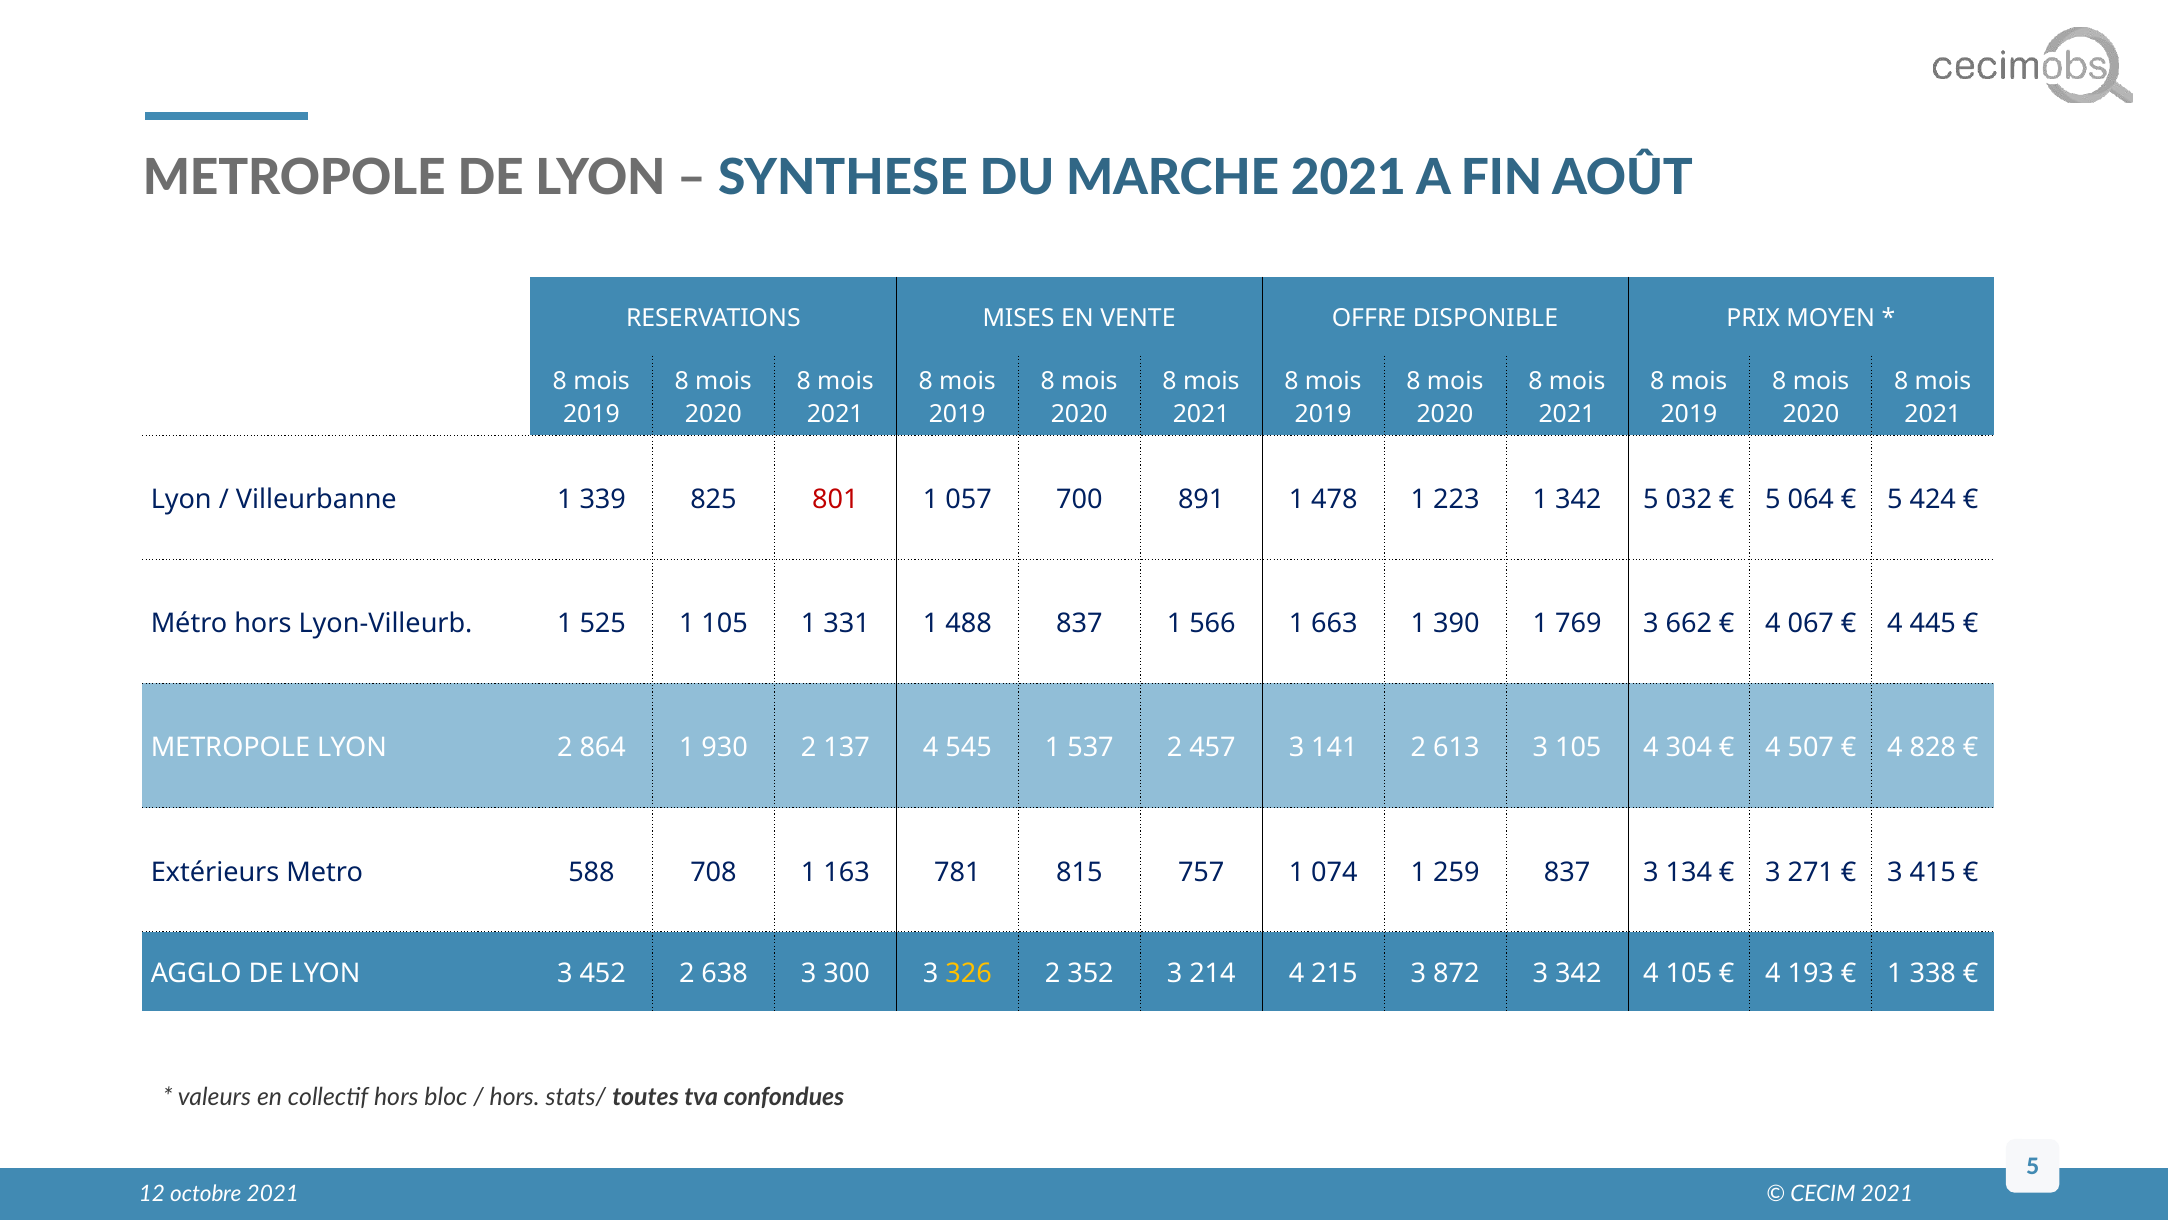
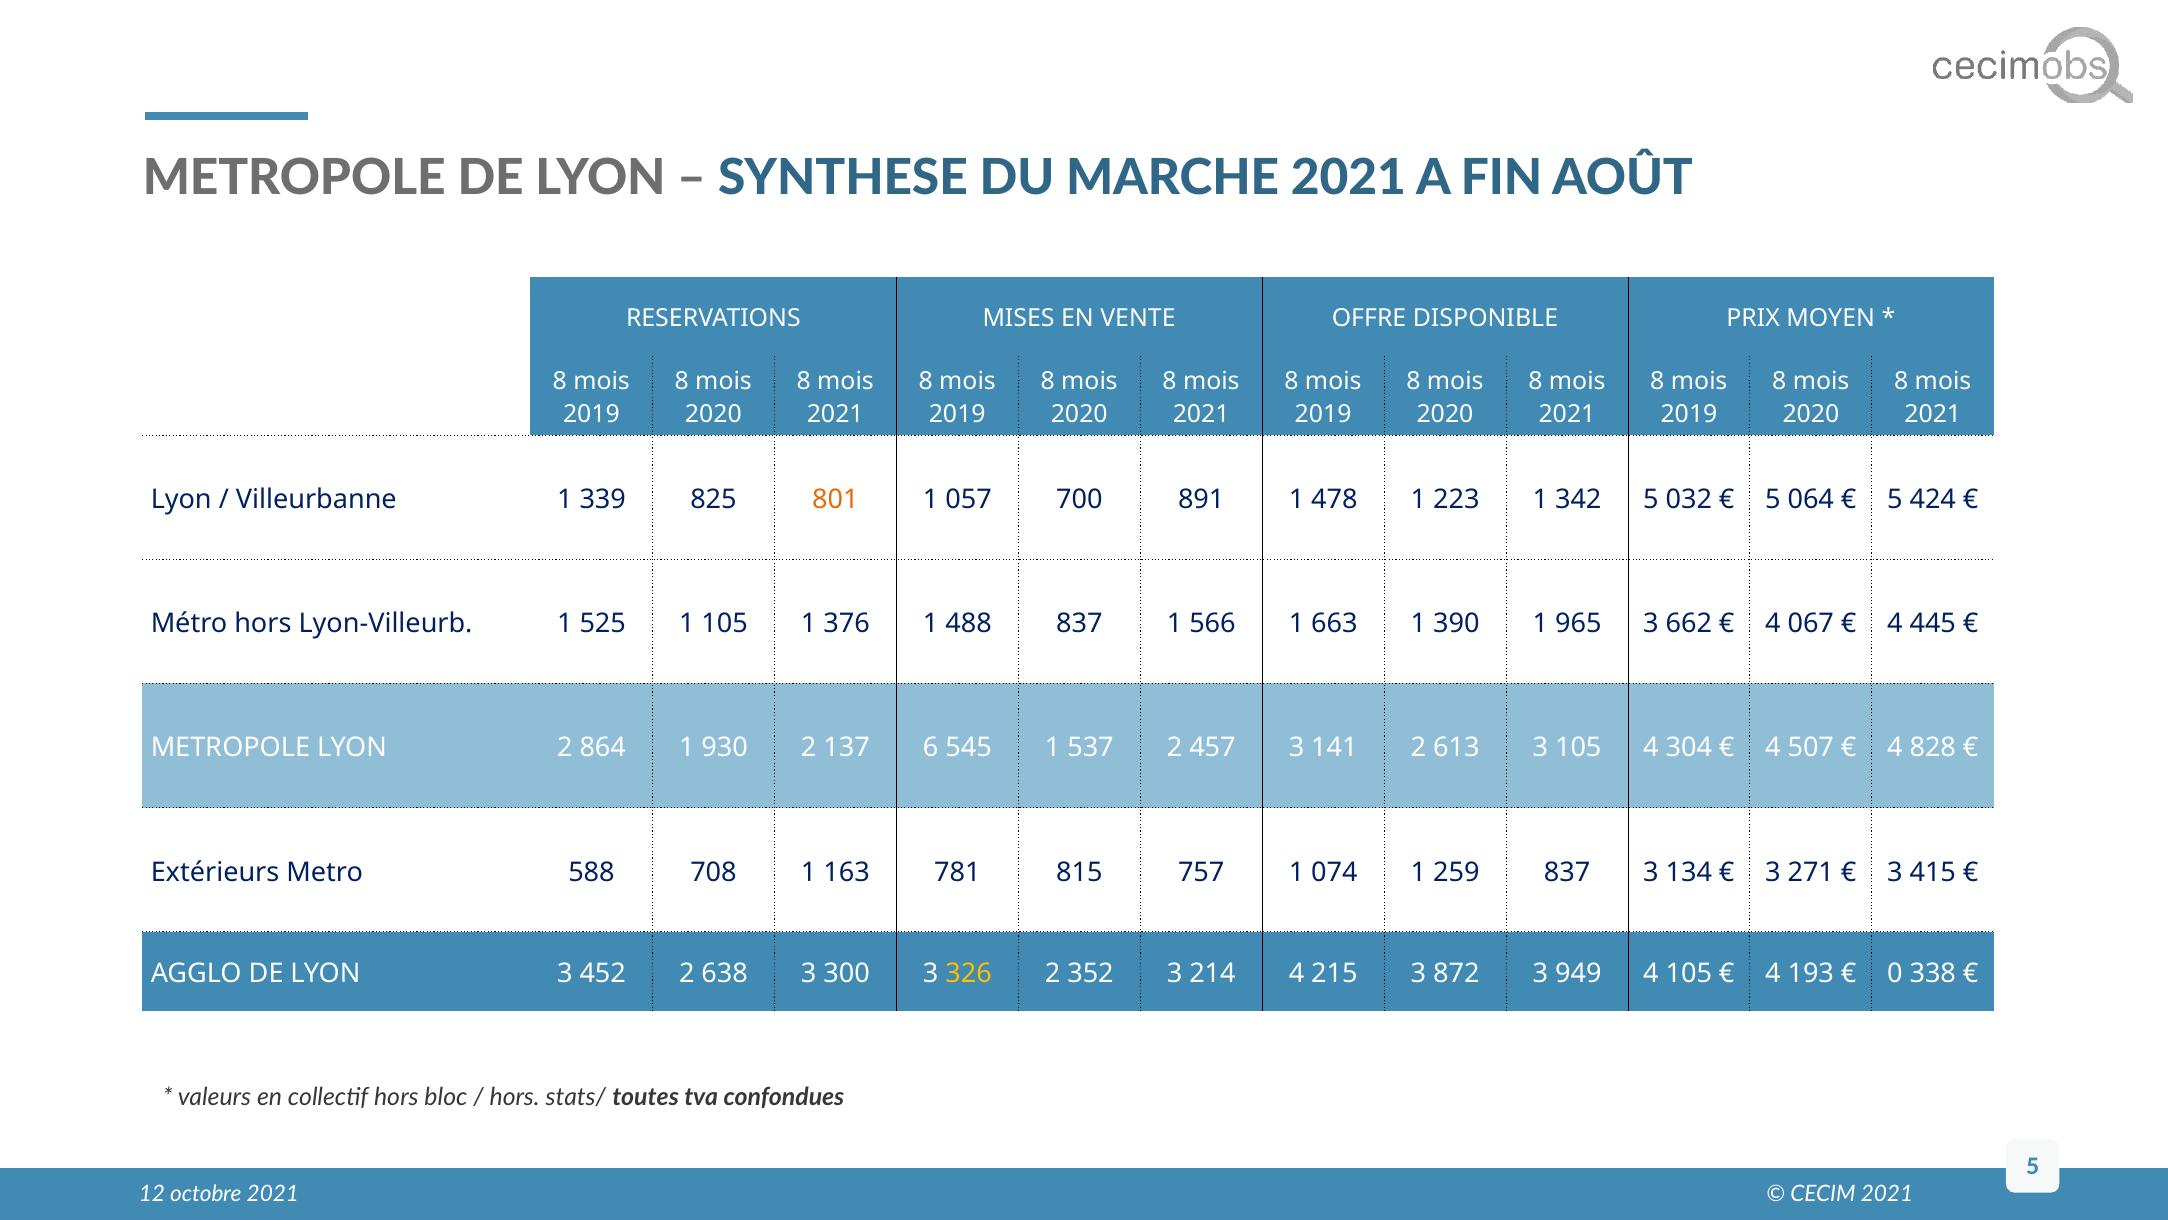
801 colour: red -> orange (835, 500)
331: 331 -> 376 (847, 624)
769: 769 -> 965 (1578, 624)
137 4: 4 -> 6 (931, 748)
3 342: 342 -> 949 (1578, 973)
1: 1 -> 0 (1895, 973)
